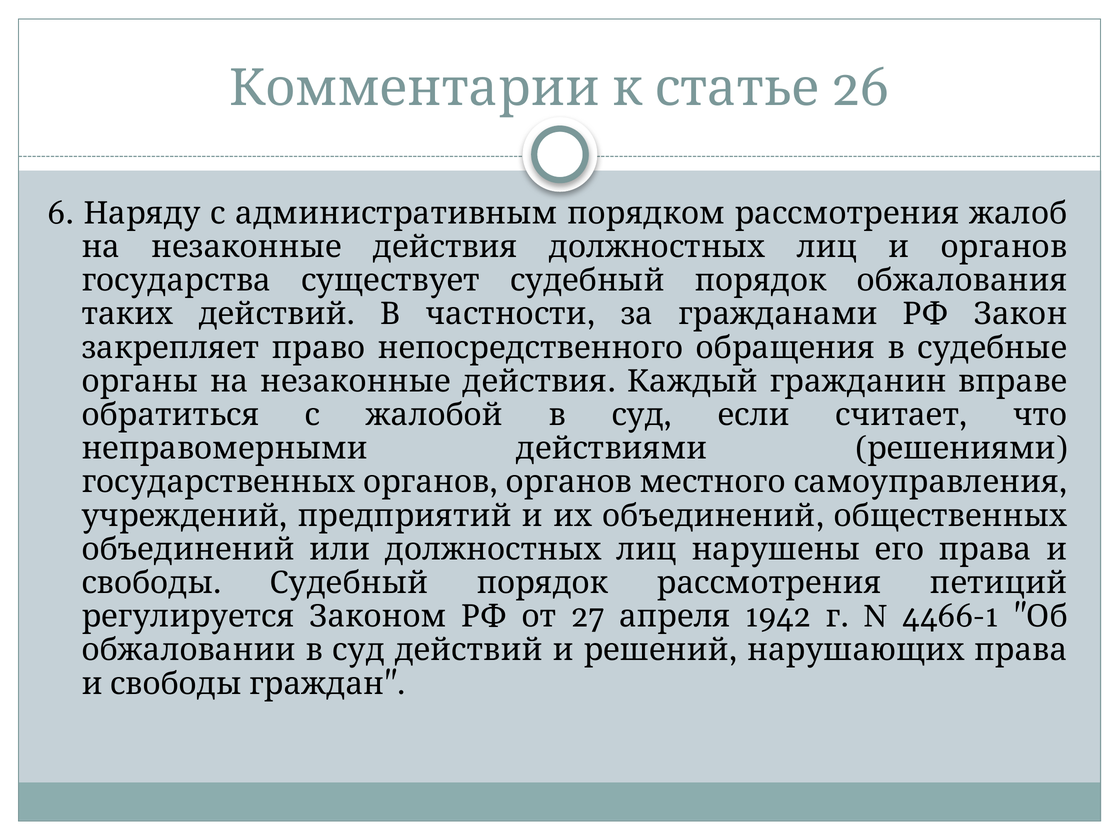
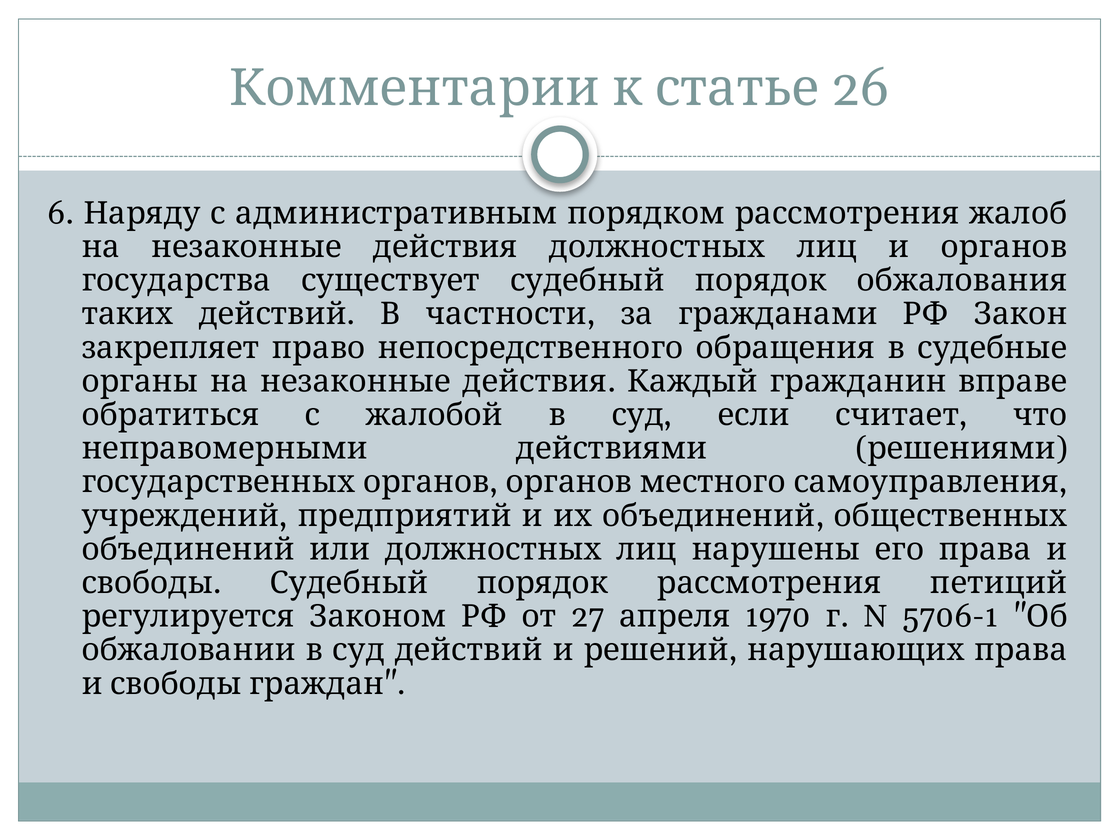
1942: 1942 -> 1970 (778, 617)
4466-1: 4466-1 -> 5706-1 (950, 617)
